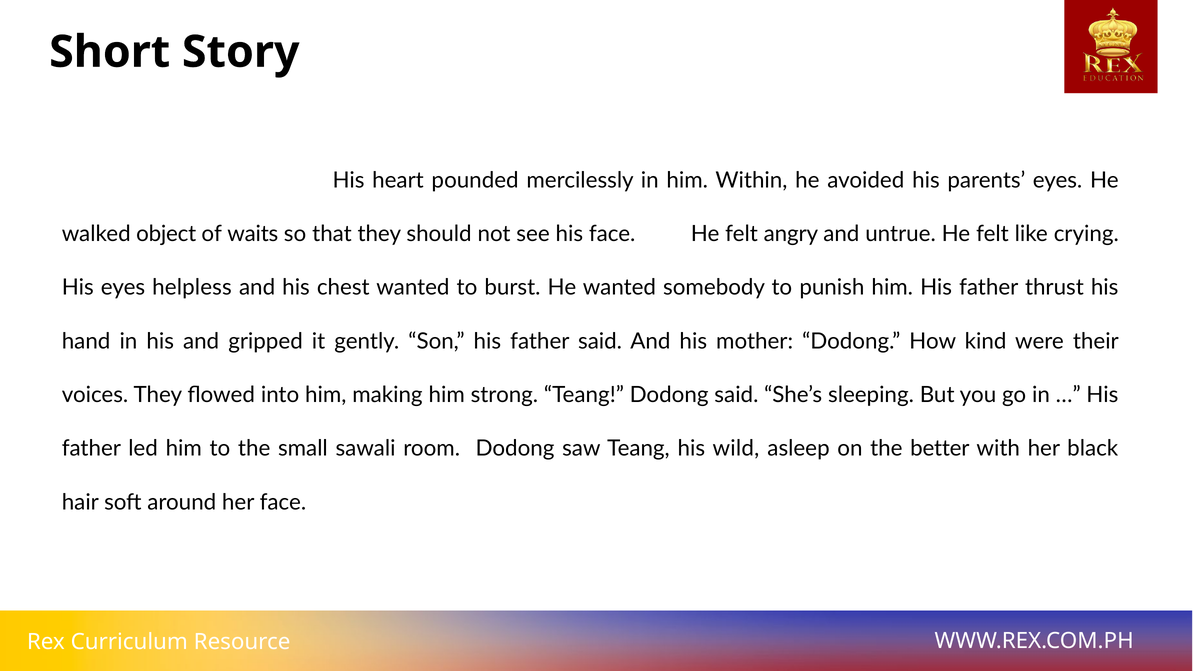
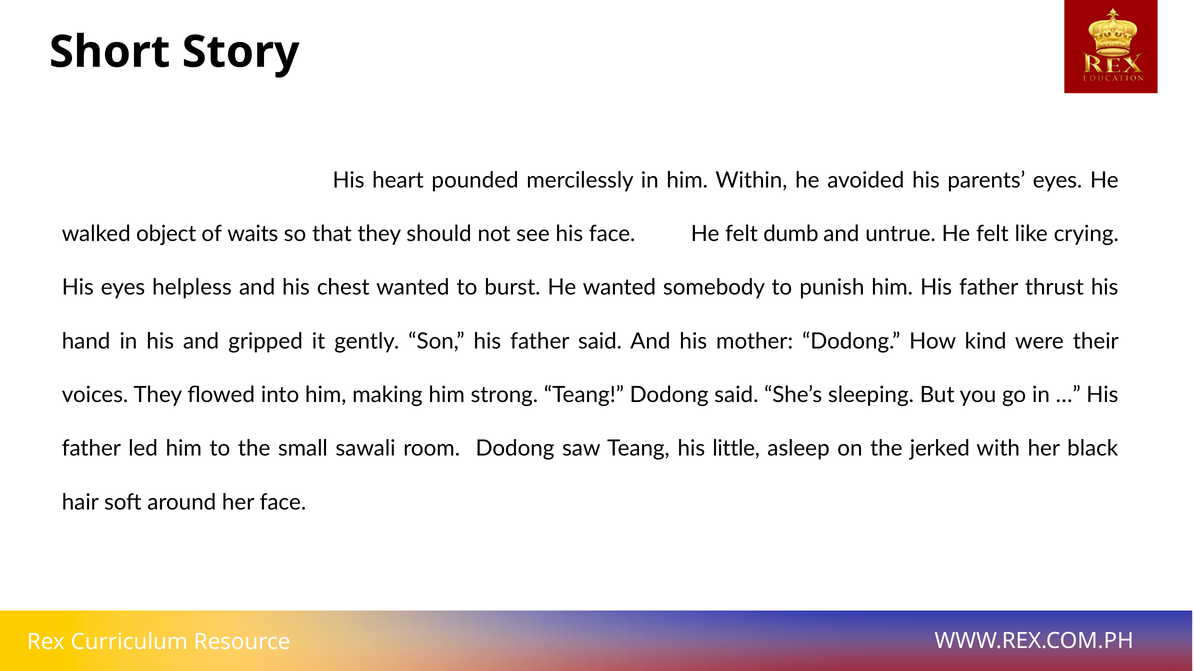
angry: angry -> dumb (791, 234)
wild: wild -> little (736, 449)
better: better -> jerked (940, 449)
